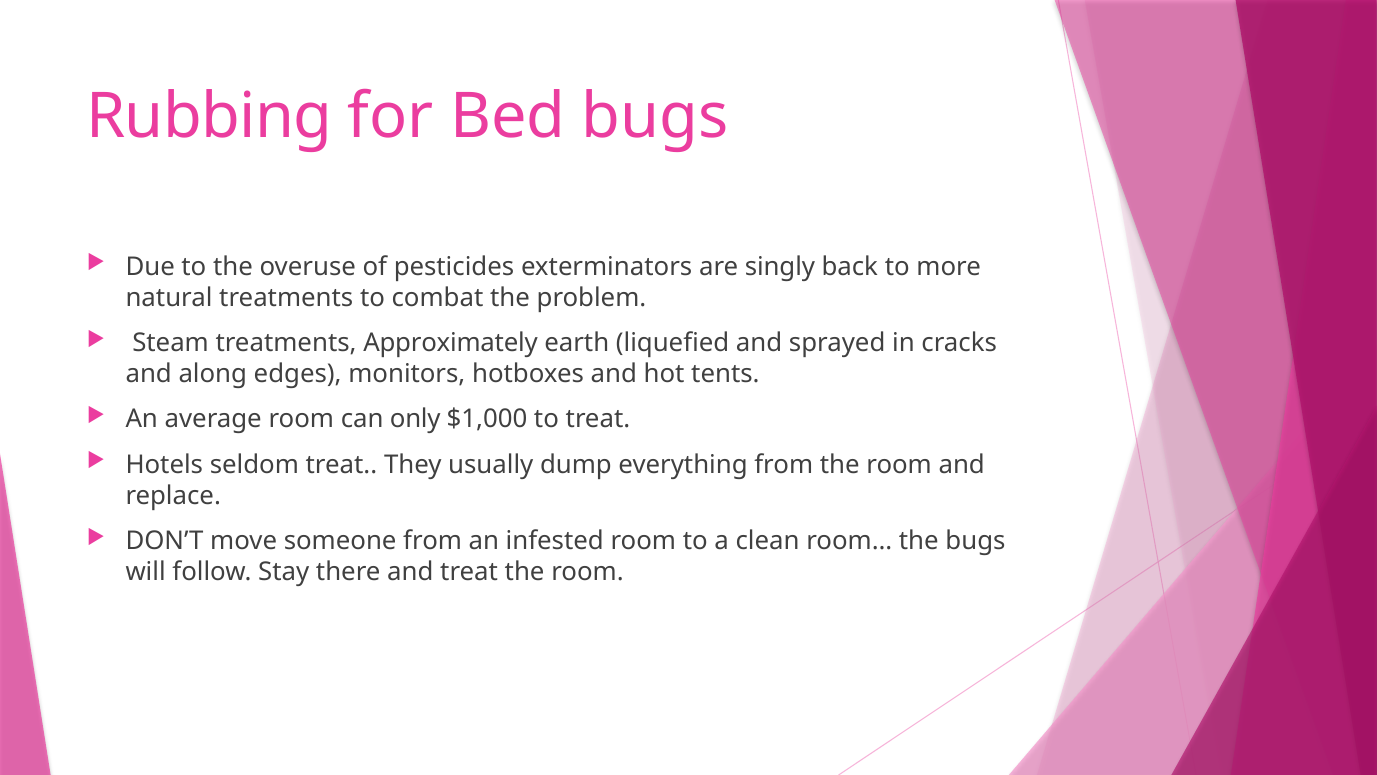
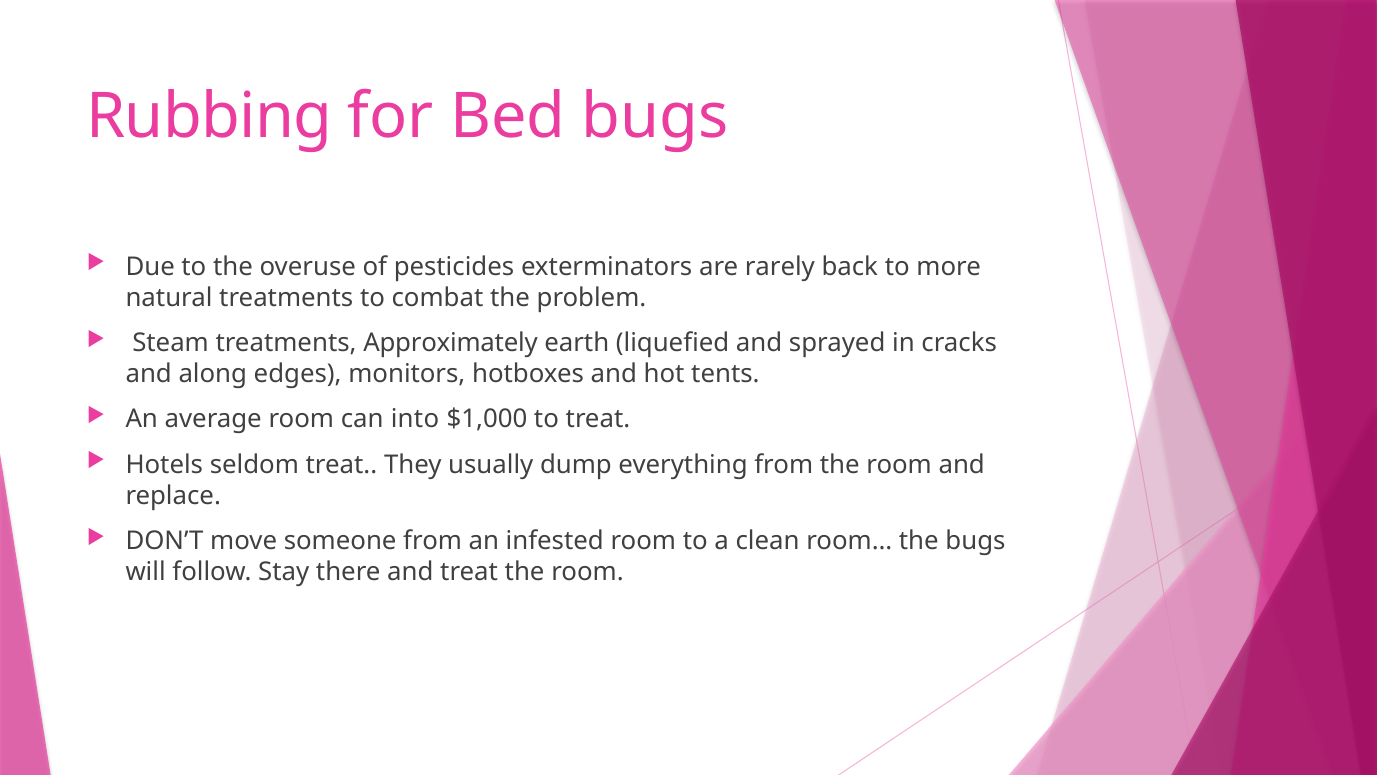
singly: singly -> rarely (780, 266)
only: only -> into (415, 419)
